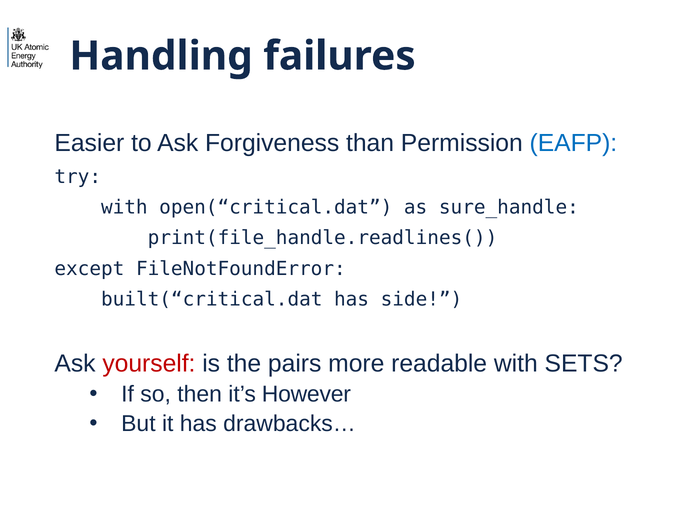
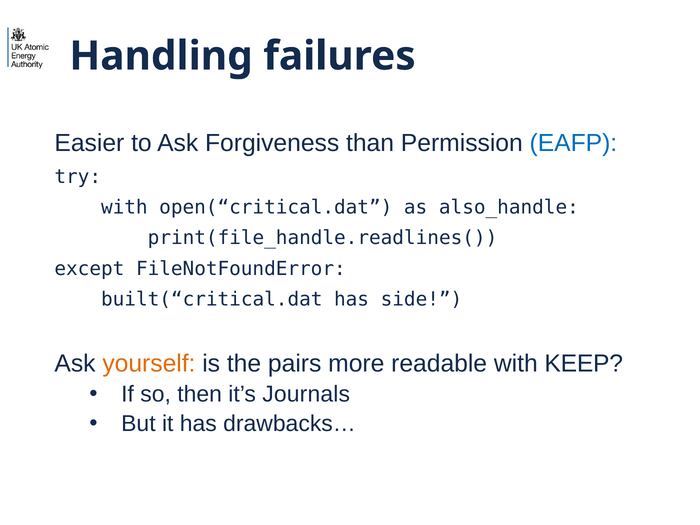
sure_handle: sure_handle -> also_handle (509, 207)
yourself colour: red -> orange (149, 363)
SETS: SETS -> KEEP (584, 363)
However: However -> Journals (306, 394)
